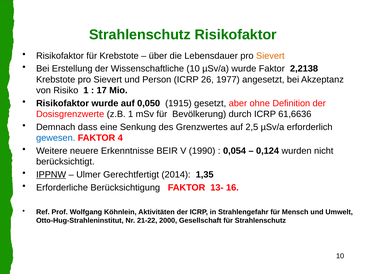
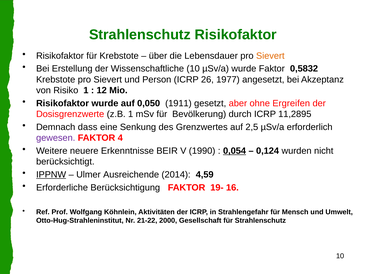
2,2138: 2,2138 -> 0,5832 (304, 69)
17: 17 -> 12 (102, 91)
1915: 1915 -> 1911 (178, 103)
Definition: Definition -> Ergreifen (291, 103)
61,6636: 61,6636 -> 11,2895 (295, 114)
gewesen colour: blue -> purple (56, 138)
0,054 underline: none -> present (235, 151)
Gerechtfertigt: Gerechtfertigt -> Ausreichende (131, 175)
1,35: 1,35 -> 4,59 (205, 175)
13-: 13- -> 19- (217, 188)
